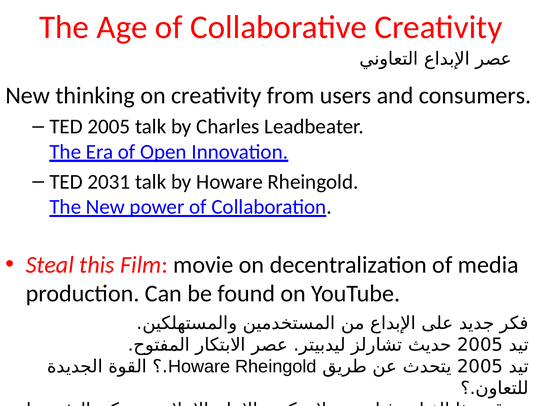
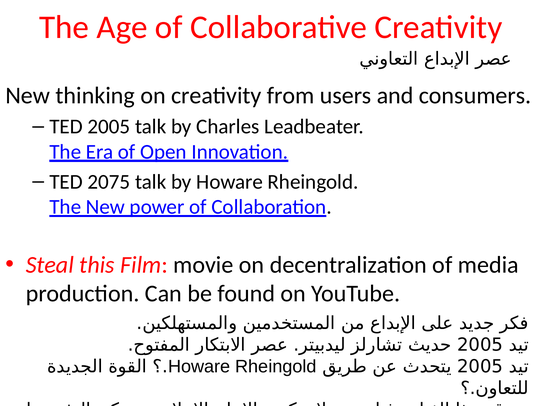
2031: 2031 -> 2075 (109, 182)
